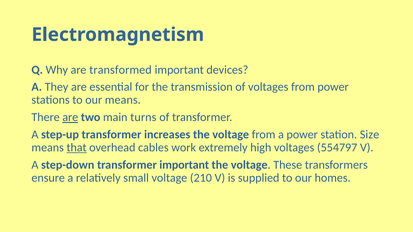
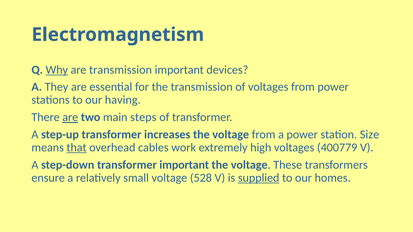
Why underline: none -> present (57, 70)
are transformed: transformed -> transmission (121, 70)
our means: means -> having (123, 100)
turns: turns -> steps (143, 117)
554797: 554797 -> 400779 (337, 148)
210: 210 -> 528 (201, 178)
supplied underline: none -> present (259, 178)
